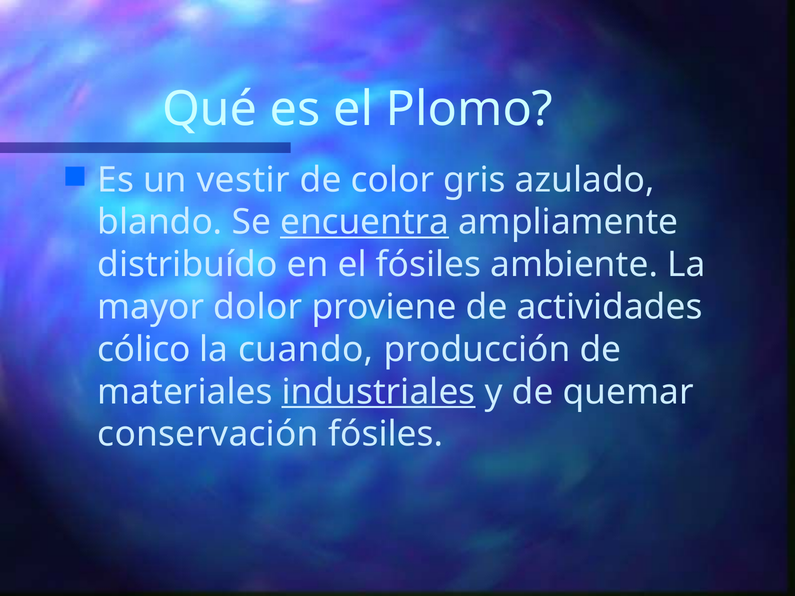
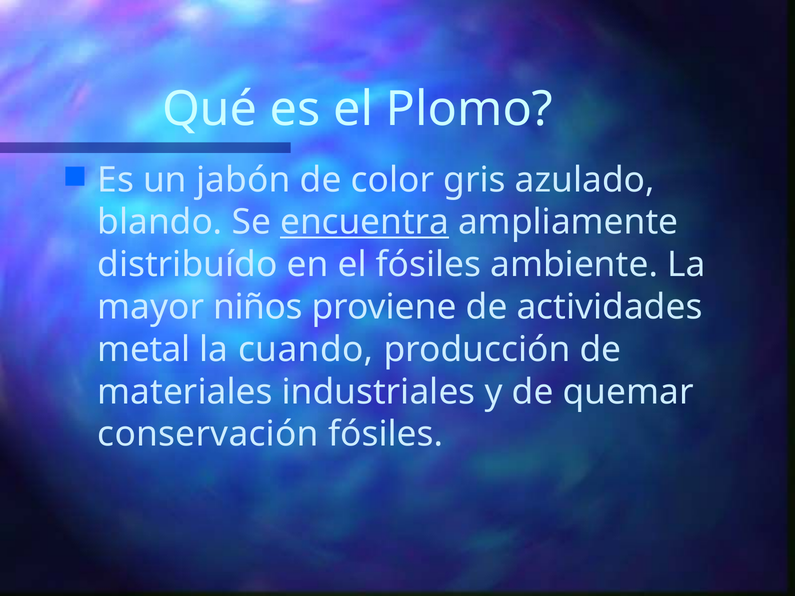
vestir: vestir -> jabón (243, 180)
dolor: dolor -> niños (258, 307)
cólico: cólico -> metal (144, 350)
industriales underline: present -> none (379, 392)
